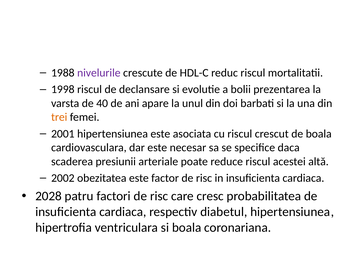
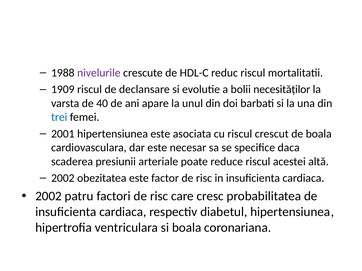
1998: 1998 -> 1909 (63, 90)
prezentarea: prezentarea -> necesităţilor (282, 90)
trei colour: orange -> blue (59, 117)
2028: 2028 -> 2002 (49, 197)
